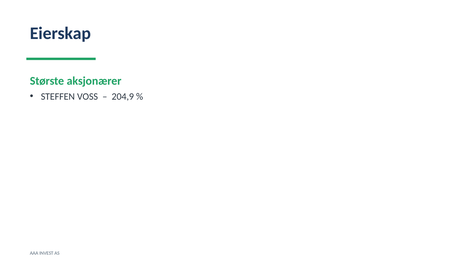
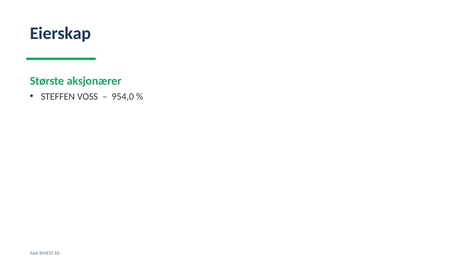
204,9: 204,9 -> 954,0 (123, 96)
